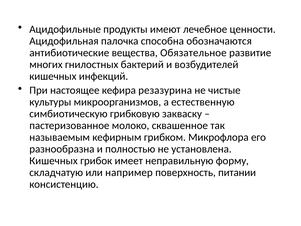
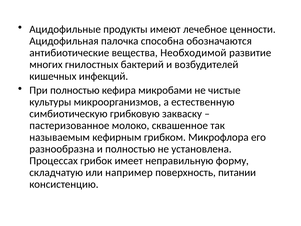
Обязательное: Обязательное -> Необходимой (193, 53)
При настоящее: настоящее -> полностью (75, 90)
резазурина: резазурина -> микробами (165, 90)
Кишечных: Кишечных -> Процессах (54, 161)
